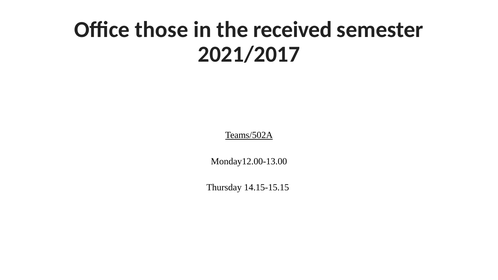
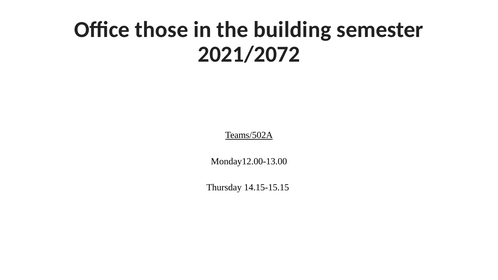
received: received -> building (292, 29)
2021/2017: 2021/2017 -> 2021/2072 (249, 54)
